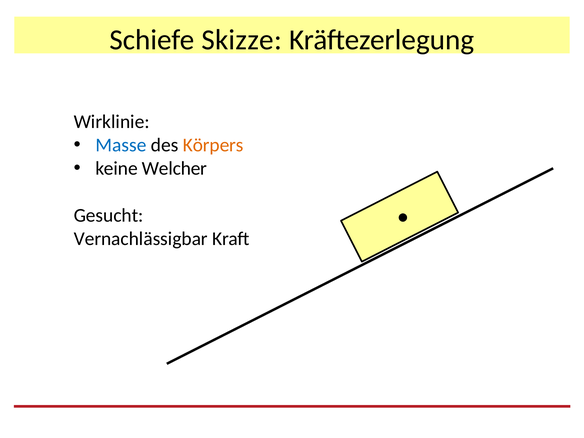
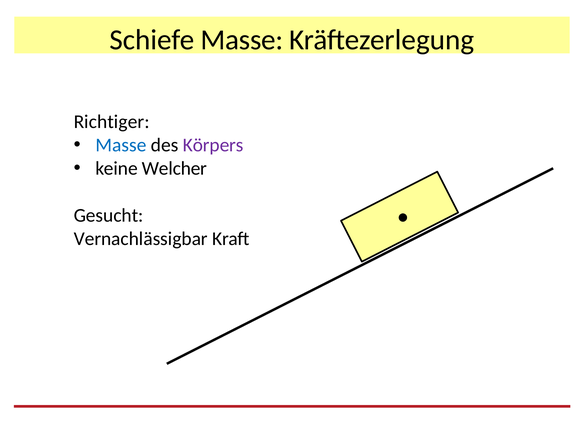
Schiefe Skizze: Skizze -> Masse (242, 40)
Wirklinie: Wirklinie -> Richtiger (112, 122)
Körpers colour: orange -> purple (213, 145)
